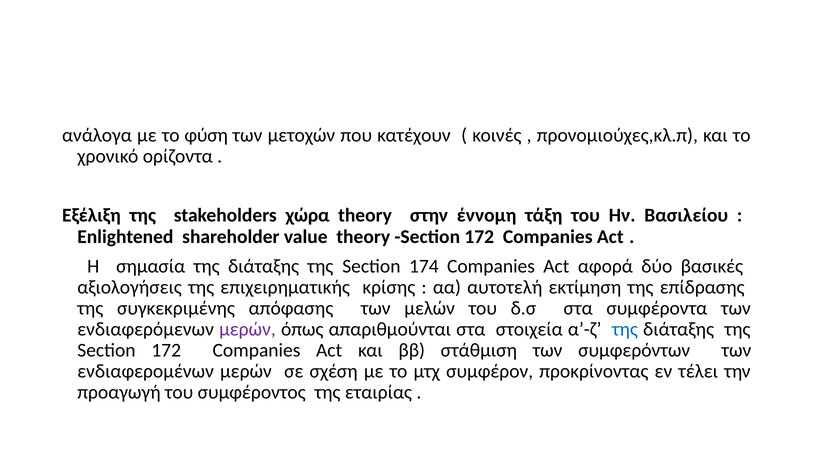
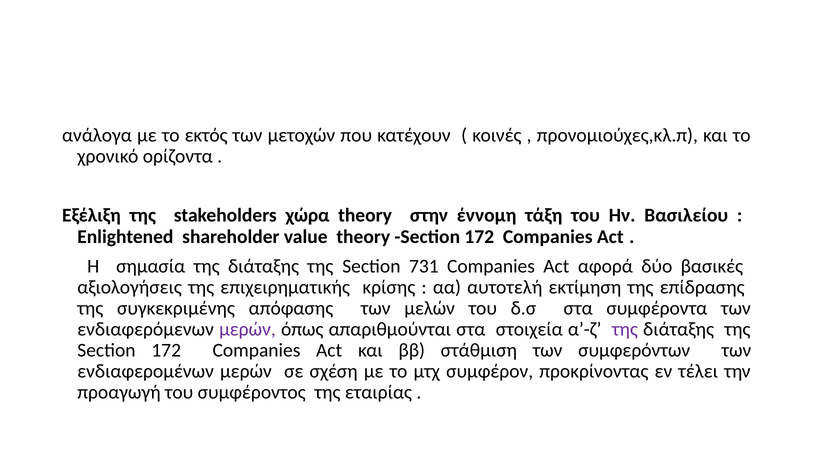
φύση: φύση -> εκτός (206, 135)
174: 174 -> 731 (424, 266)
της colour: blue -> purple (625, 329)
